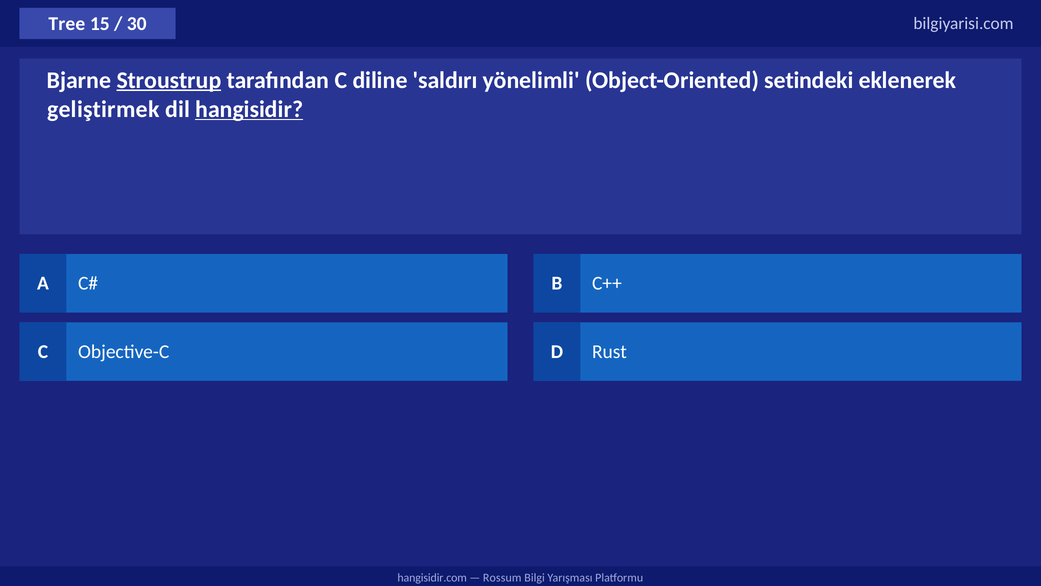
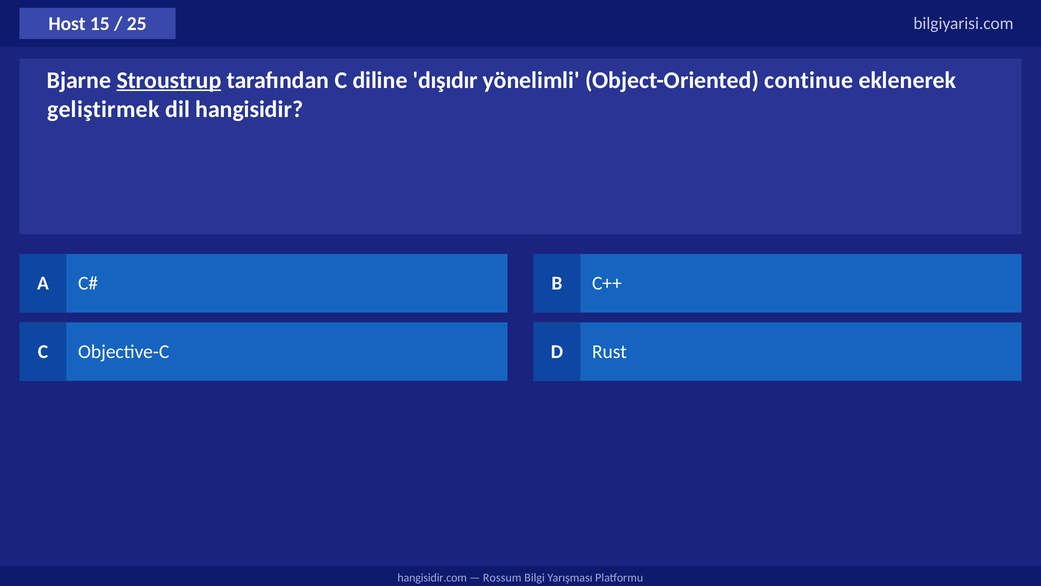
Tree: Tree -> Host (67, 24)
30: 30 -> 25 (137, 24)
saldırı: saldırı -> dışıdır (445, 80)
setindeki: setindeki -> continue (809, 80)
hangisidir underline: present -> none (249, 109)
